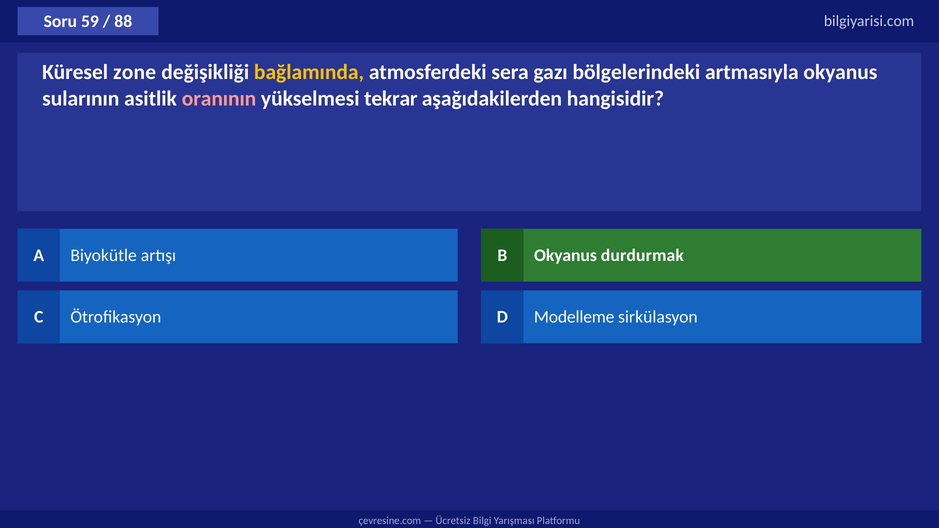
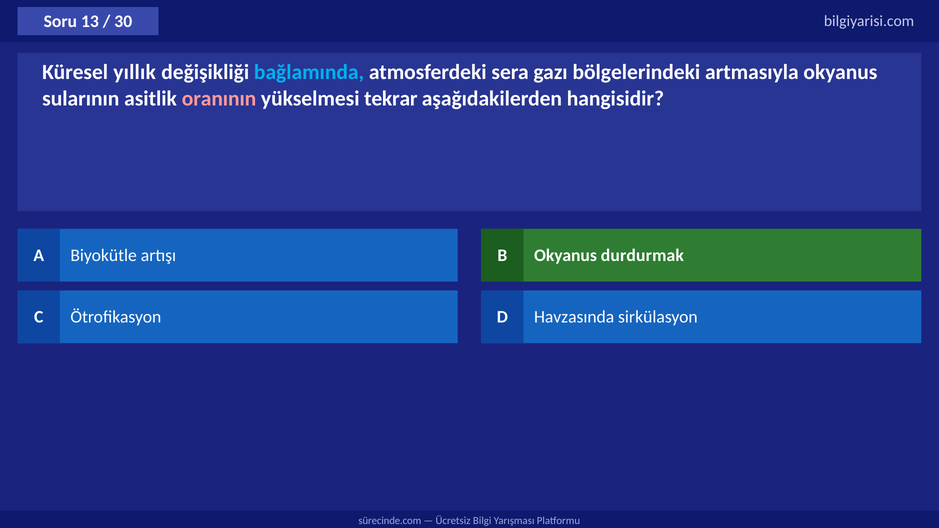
59: 59 -> 13 (90, 21)
88: 88 -> 30 (123, 21)
zone: zone -> yıllık (135, 72)
bağlamında colour: yellow -> light blue (309, 72)
Modelleme: Modelleme -> Havzasında (574, 317)
çevresine.com: çevresine.com -> sürecinde.com (390, 521)
